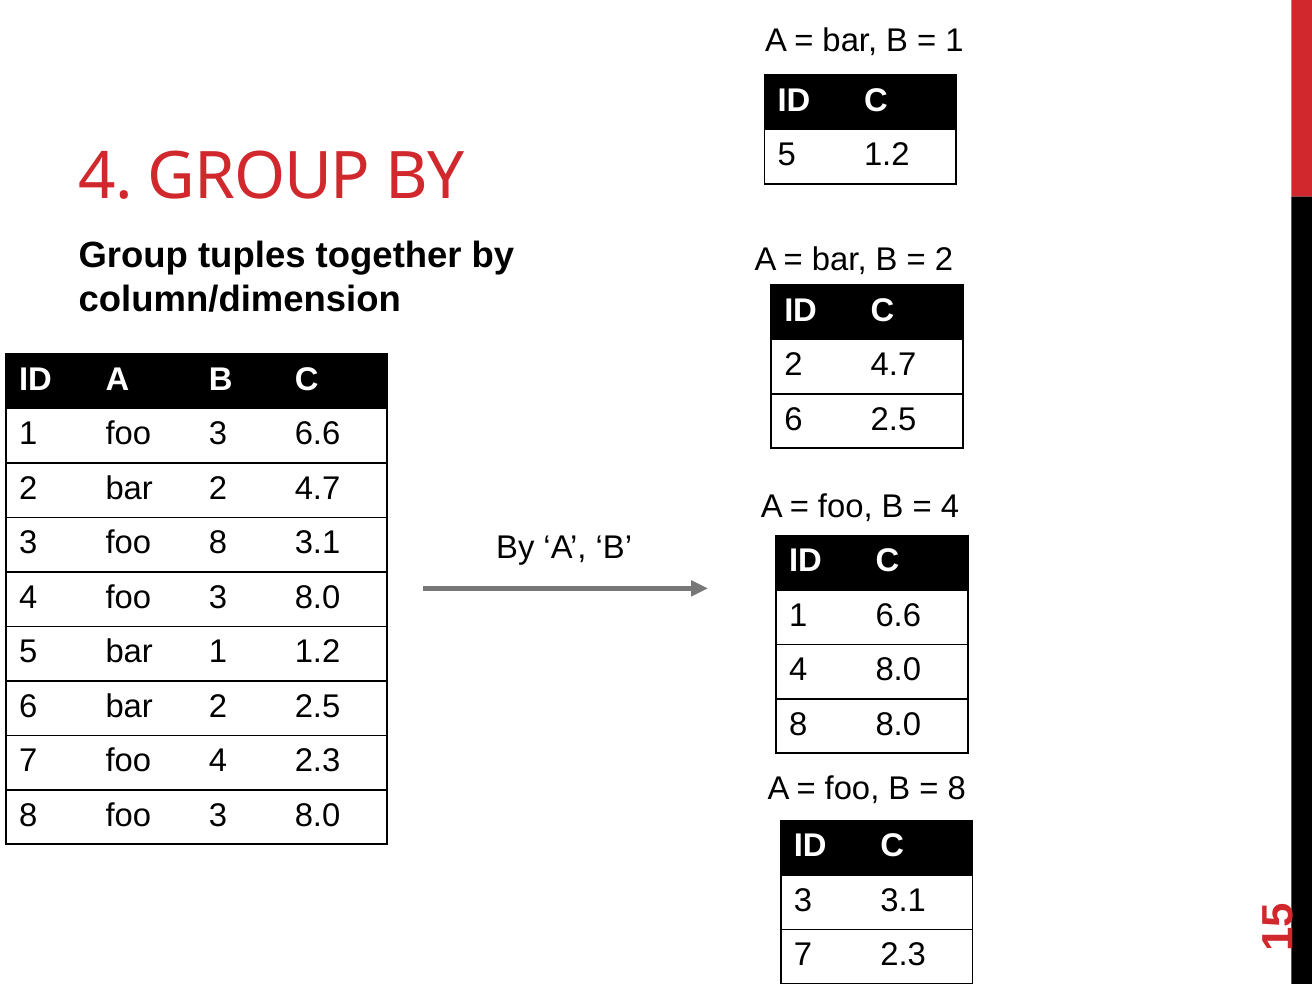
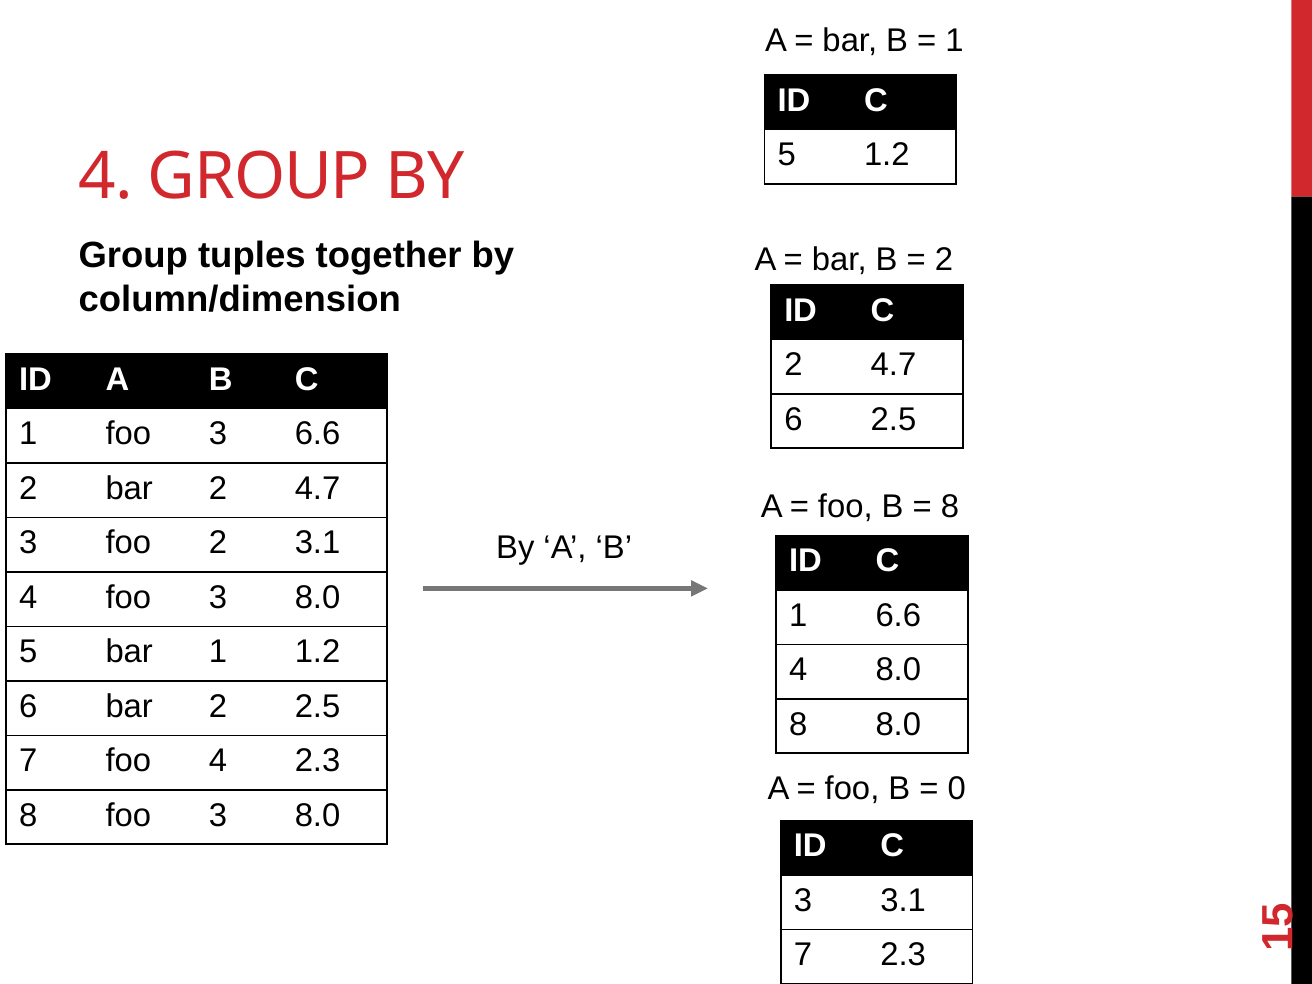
4: 4 -> 8 (950, 506)
foo 8: 8 -> 2 (218, 543)
8: 8 -> 0 (957, 789)
